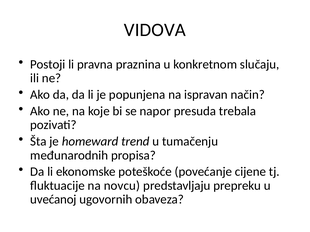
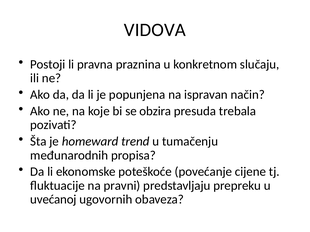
napor: napor -> obzira (155, 111)
novcu: novcu -> pravni (122, 186)
